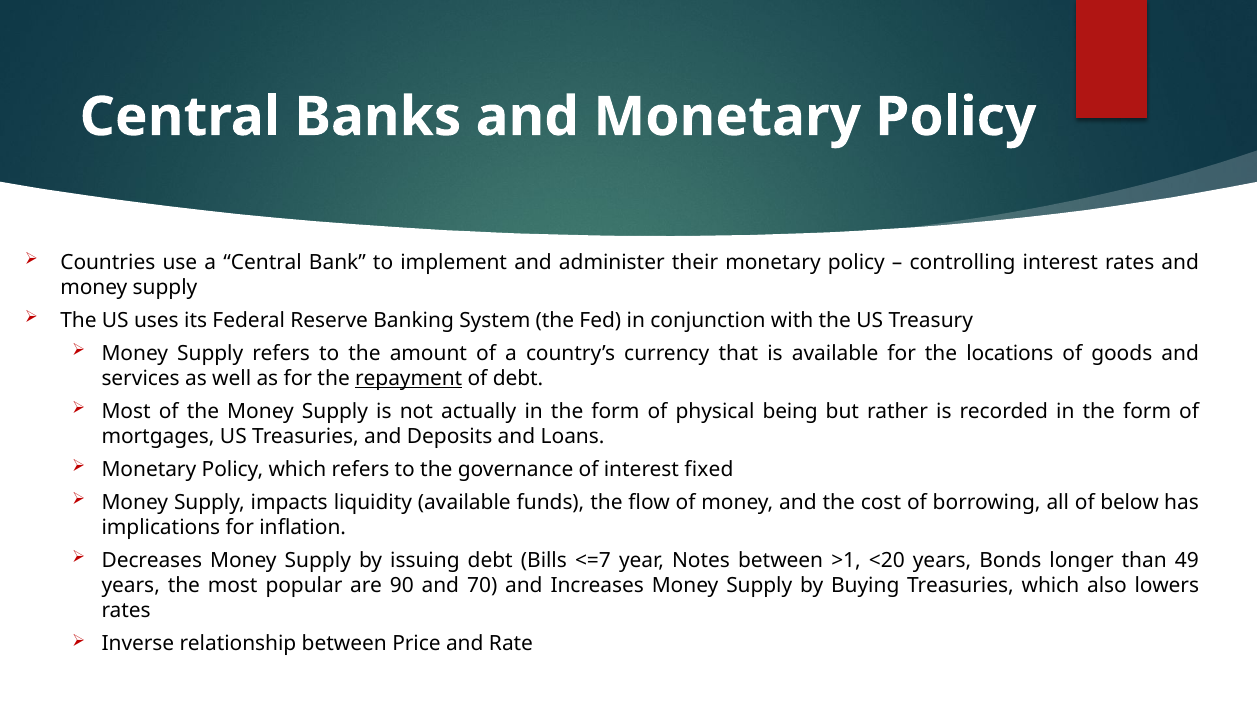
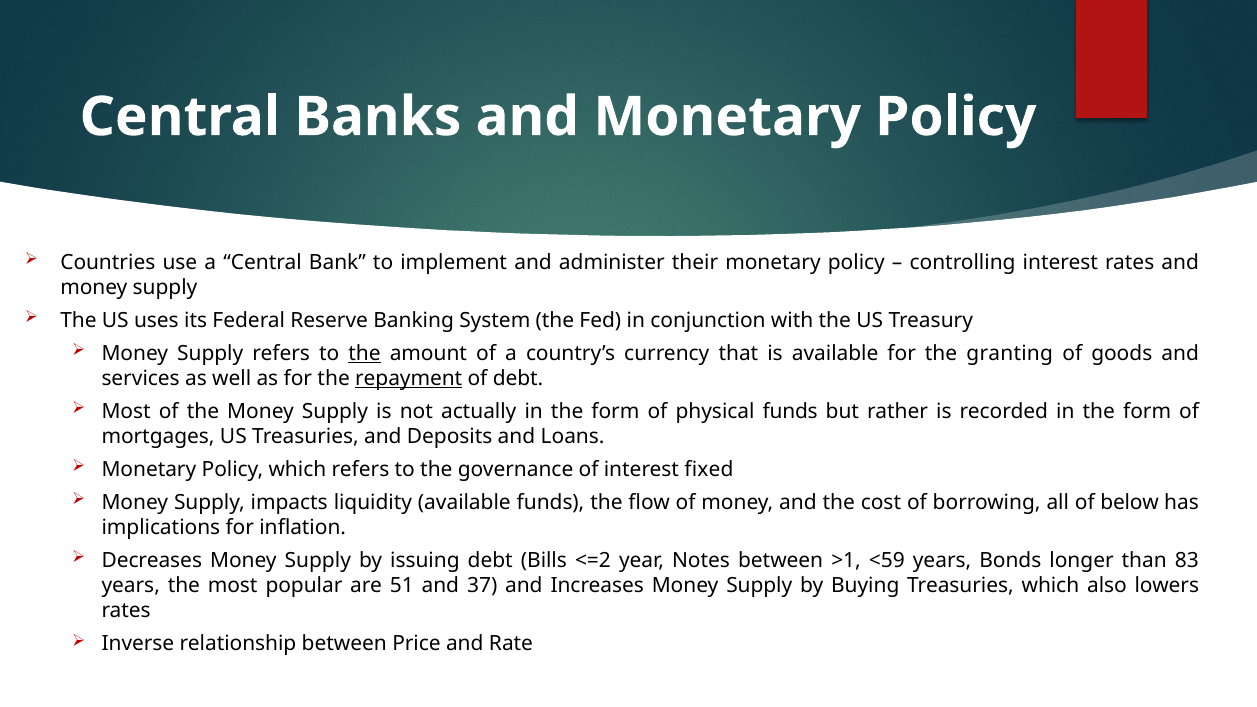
the underline: none -> present (365, 353)
locations: locations -> granting (1010, 353)
physical being: being -> funds (790, 411)
<=7: <=7 -> <=2 (593, 561)
<20: <20 -> <59 (887, 561)
49: 49 -> 83 (1187, 561)
90: 90 -> 51 (402, 586)
70: 70 -> 37 (482, 586)
